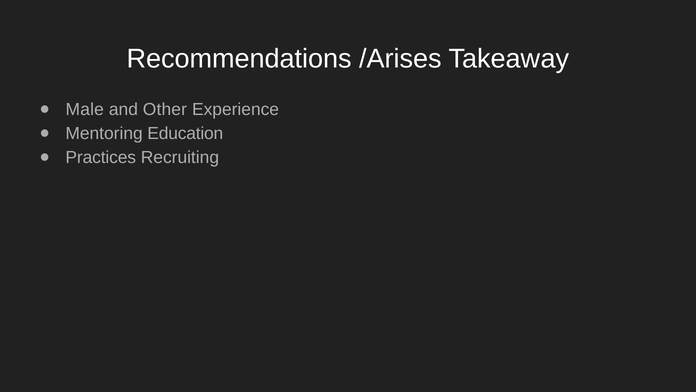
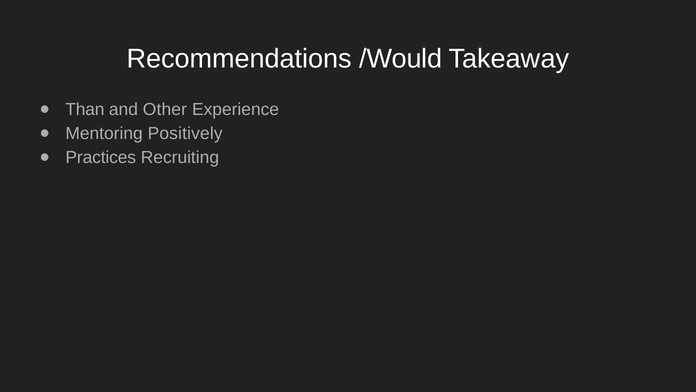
/Arises: /Arises -> /Would (401, 59)
Male: Male -> Than (85, 109)
Education: Education -> Positively (185, 133)
